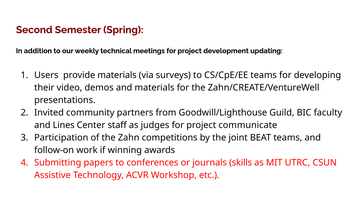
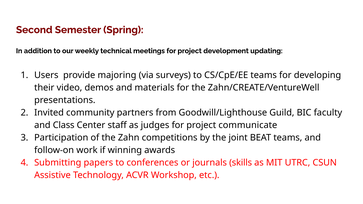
provide materials: materials -> majoring (117, 75)
Lines: Lines -> Class (64, 125)
